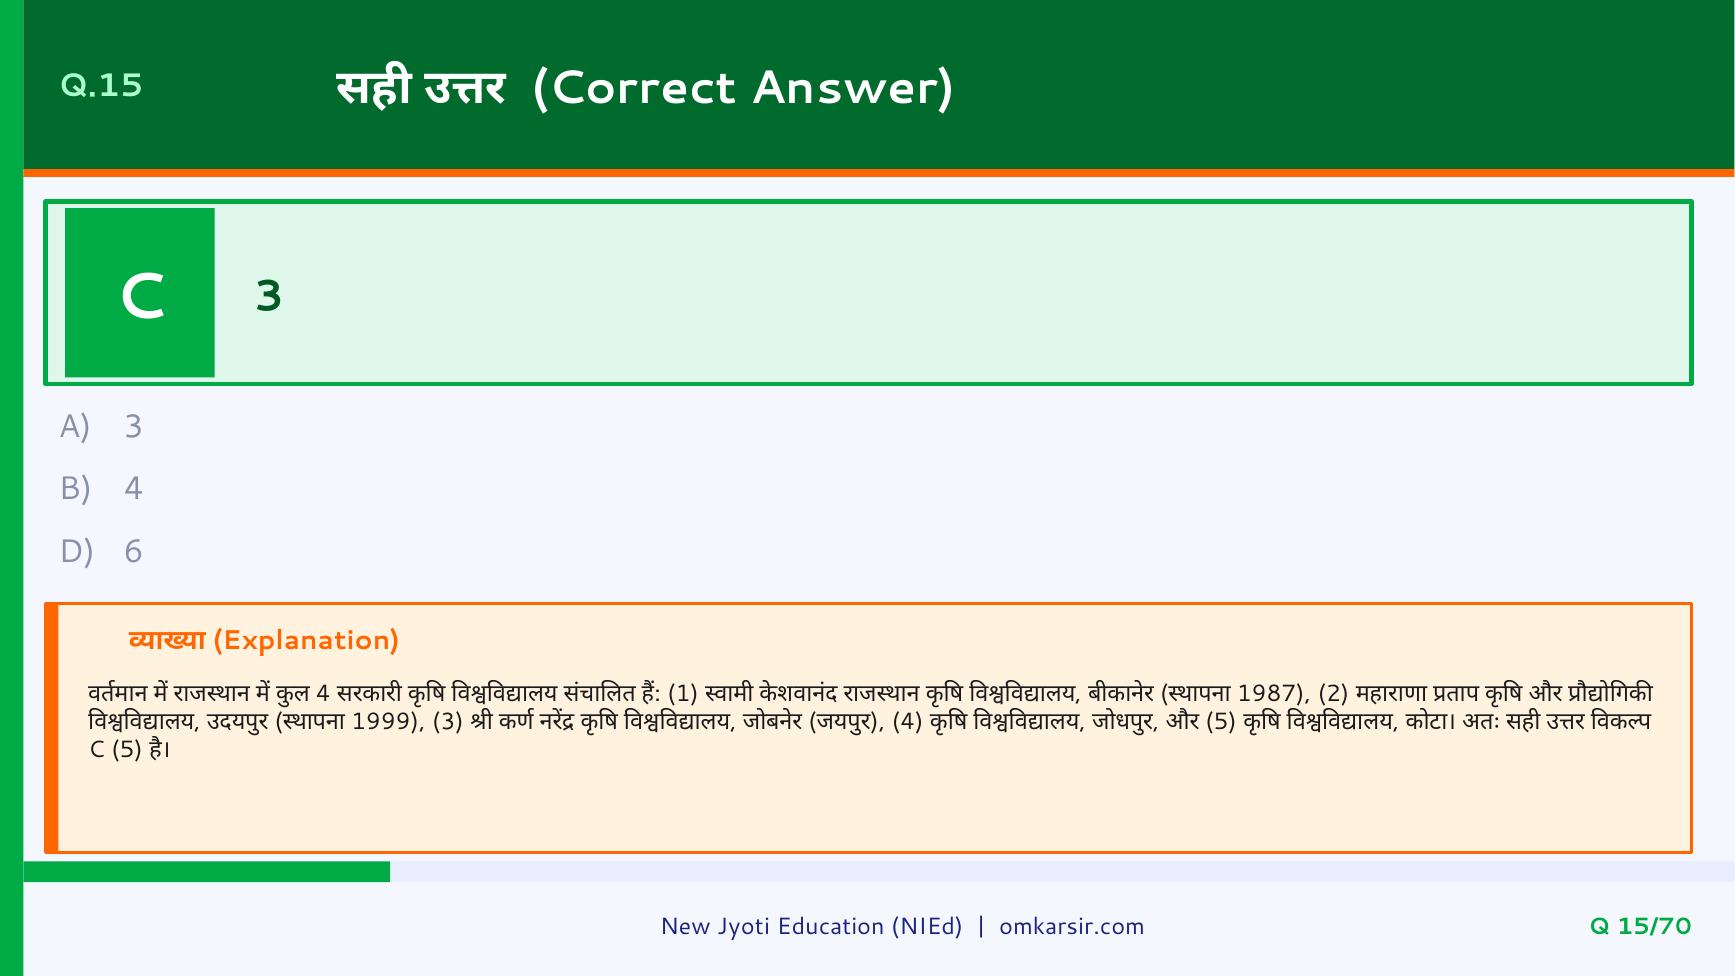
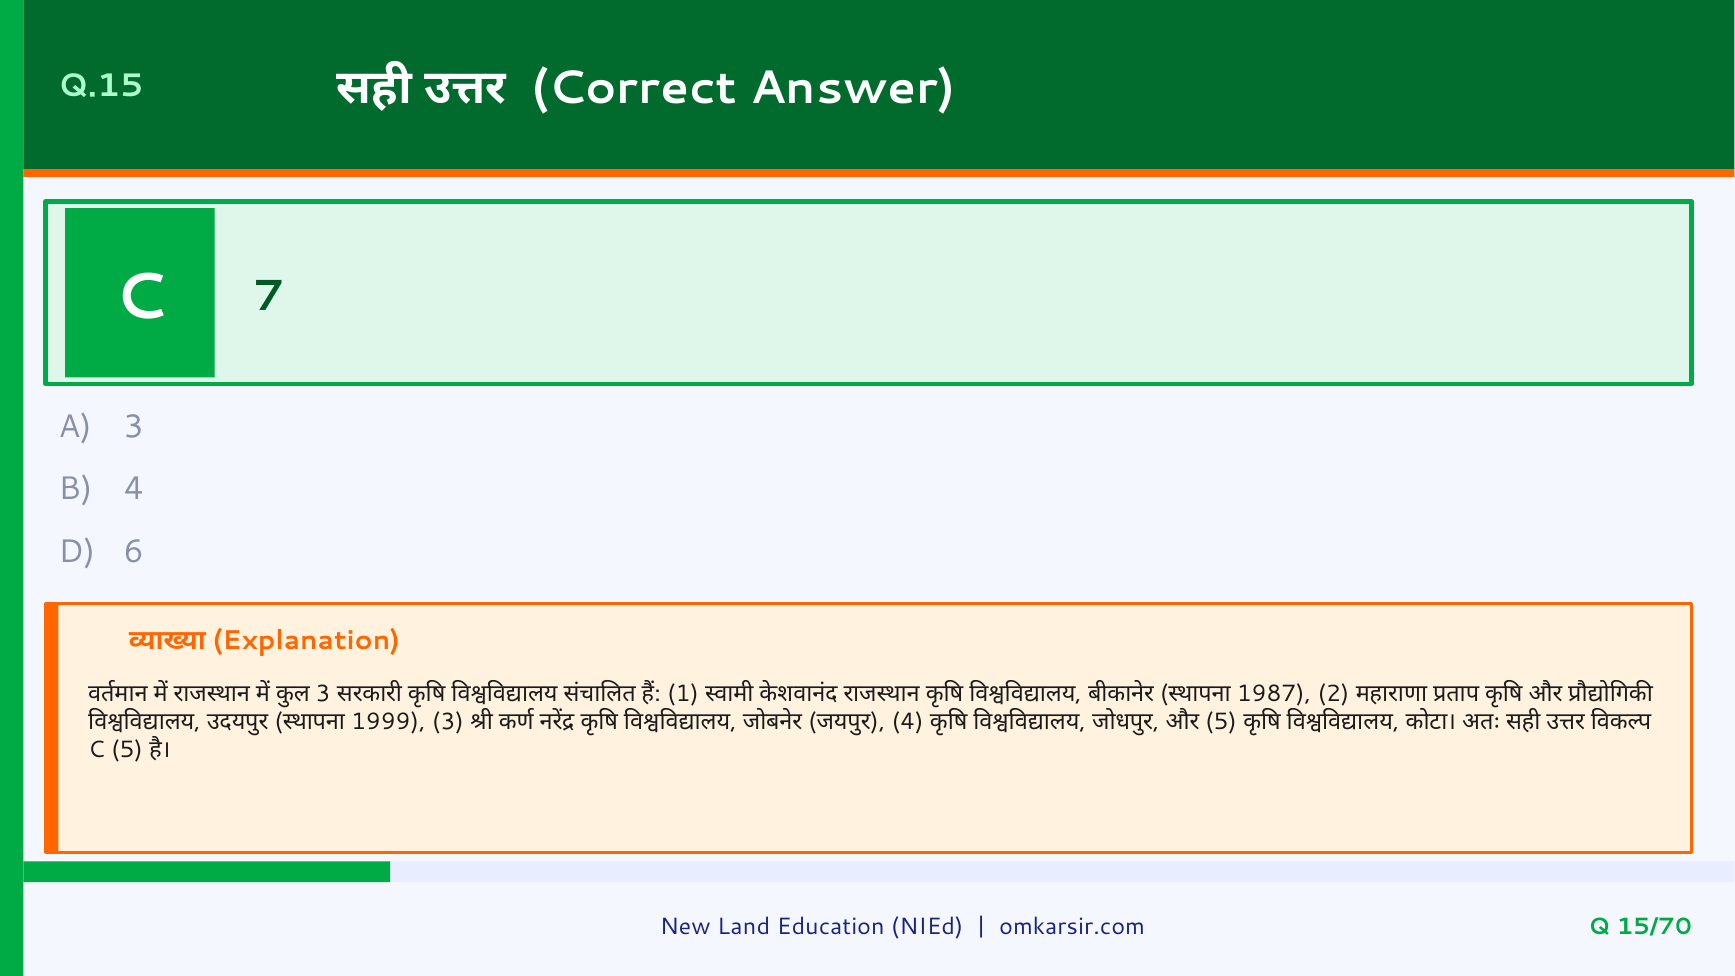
C 3: 3 -> 7 (269, 296)
4: 4 -> 3 (323, 693)
Jyoti: Jyoti -> Land (744, 927)
